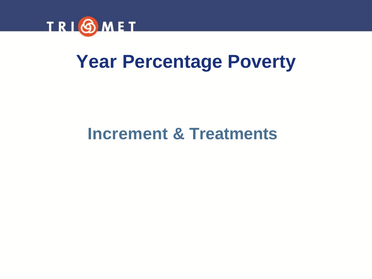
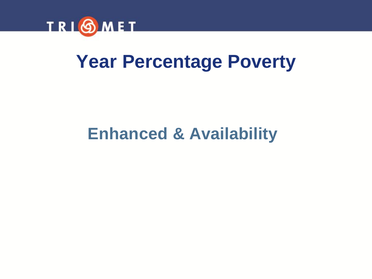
Increment: Increment -> Enhanced (128, 134)
Treatments: Treatments -> Availability (233, 134)
